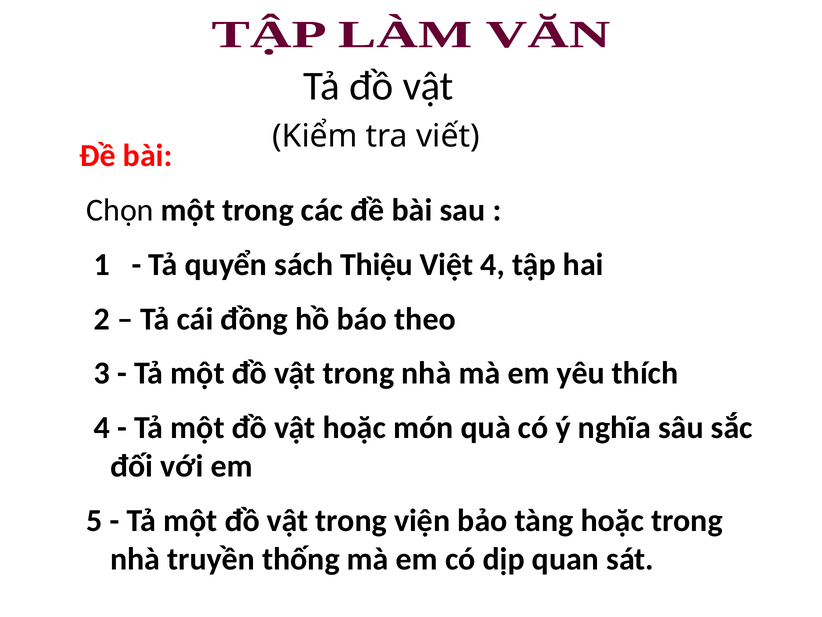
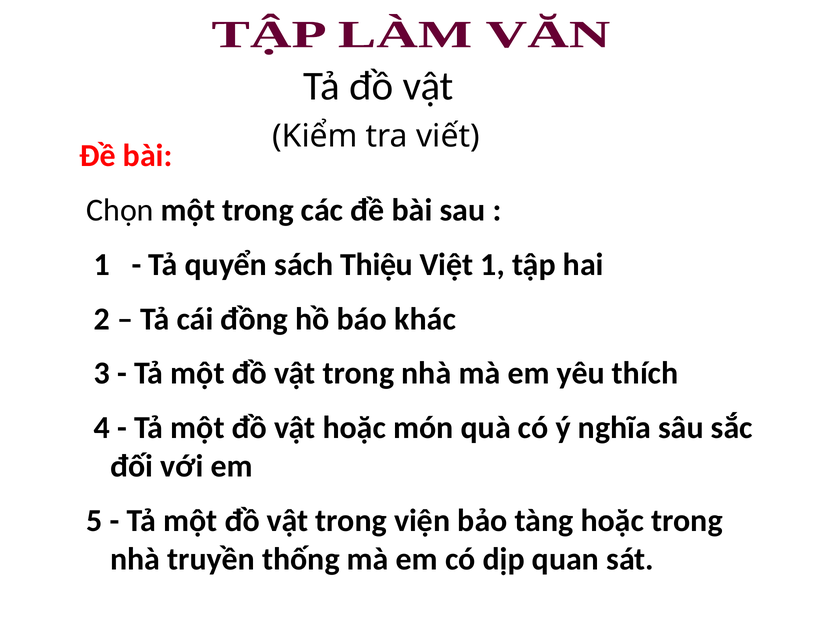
Việt 4: 4 -> 1 (493, 264)
theo: theo -> khác (425, 319)
